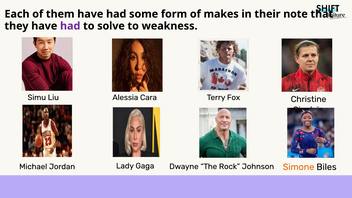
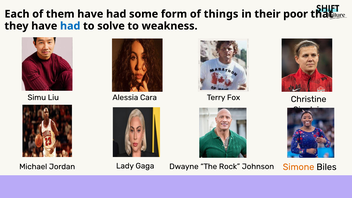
makes: makes -> things (221, 14)
note: note -> poor (296, 14)
had colour: purple -> blue (70, 26)
